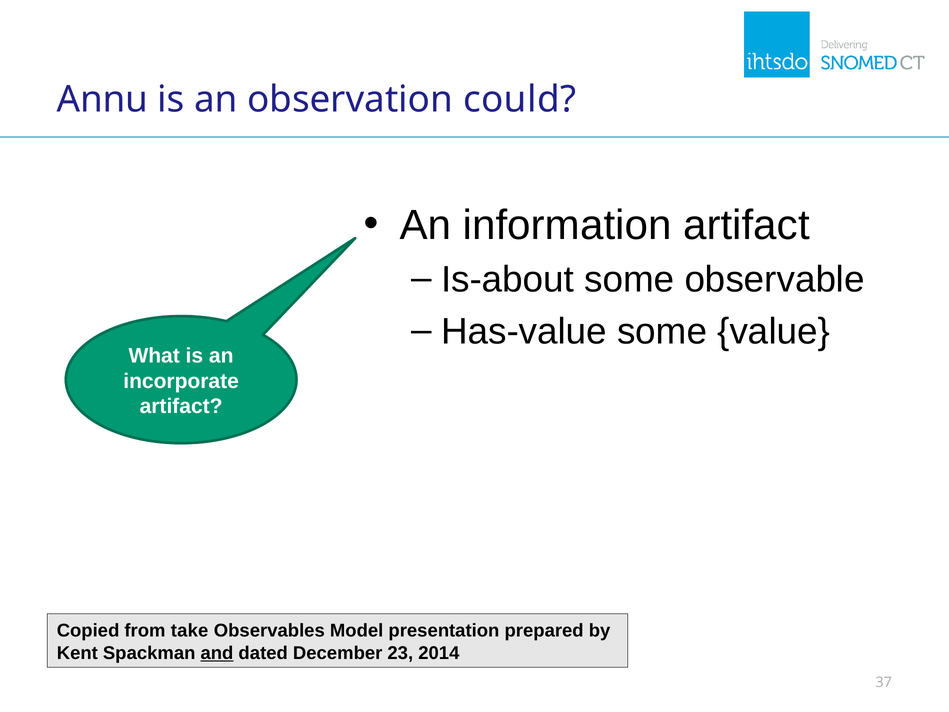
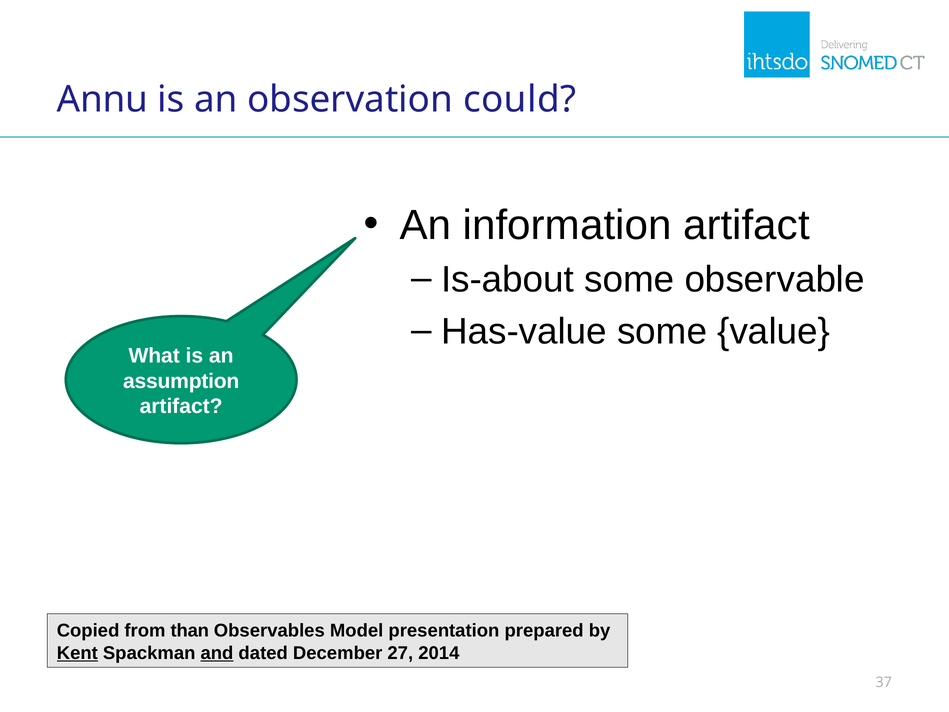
incorporate: incorporate -> assumption (181, 381)
take: take -> than (190, 631)
Kent underline: none -> present (77, 653)
23: 23 -> 27 (400, 653)
